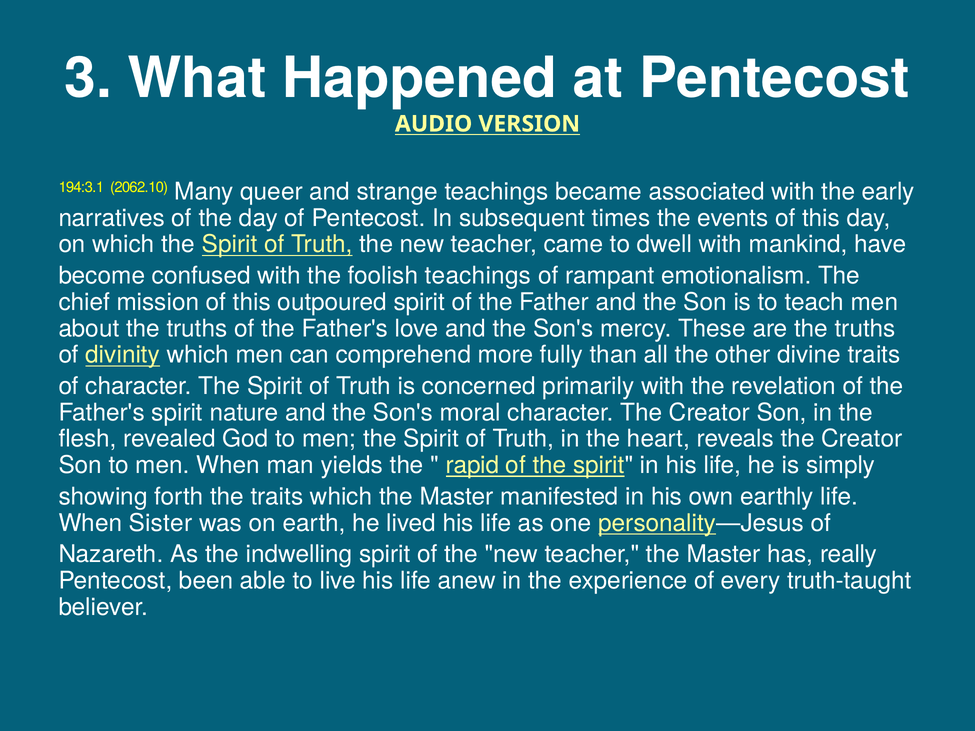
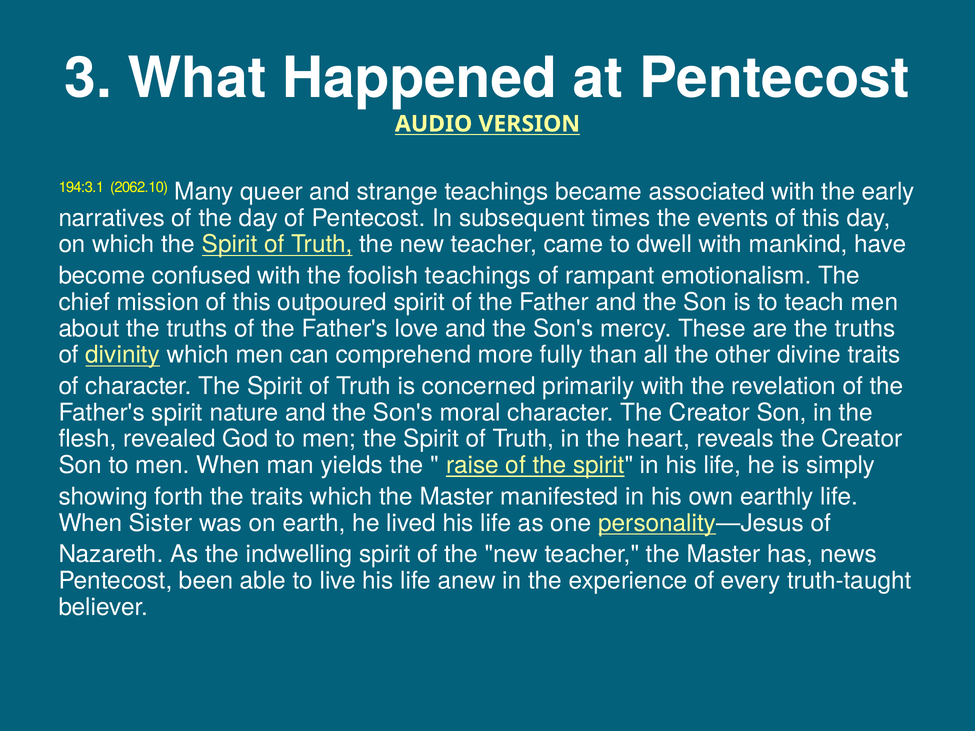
rapid: rapid -> raise (472, 465)
really: really -> news (848, 555)
